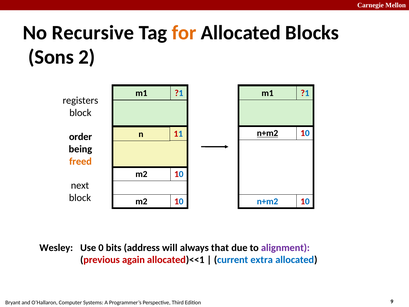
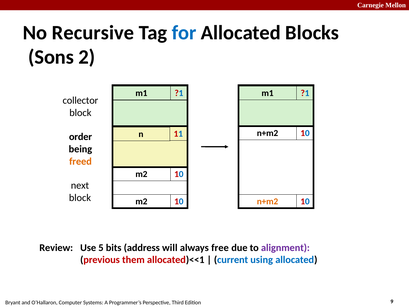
for colour: orange -> blue (184, 33)
registers: registers -> collector (80, 100)
n+m2 underline: present -> none (268, 133)
n+m2 colour: blue -> orange (268, 201)
Wesley: Wesley -> Review (56, 247)
0: 0 -> 5 (101, 247)
that: that -> free (220, 247)
again: again -> them (133, 260)
extra: extra -> using (262, 260)
